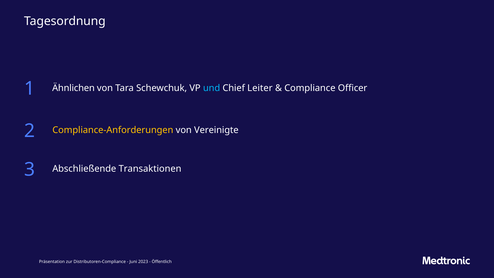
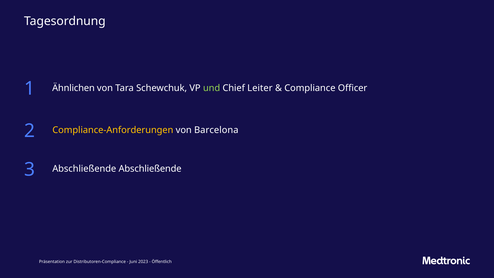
und colour: light blue -> light green (212, 88)
Vereinigte: Vereinigte -> Barcelona (216, 130)
Abschließende Transaktionen: Transaktionen -> Abschließende (150, 169)
